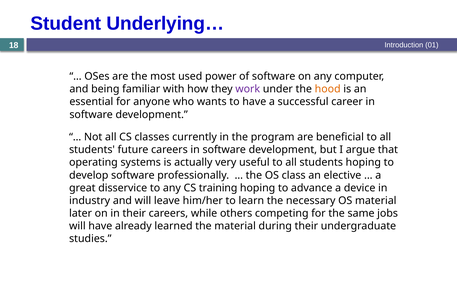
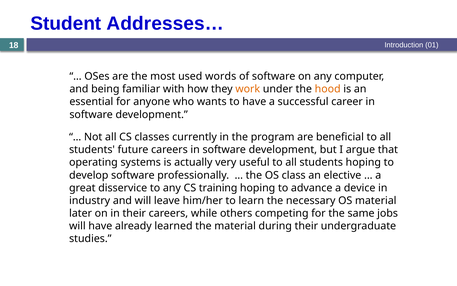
Underlying…: Underlying… -> Addresses… (165, 24)
power: power -> words (221, 76)
work colour: purple -> orange (248, 89)
